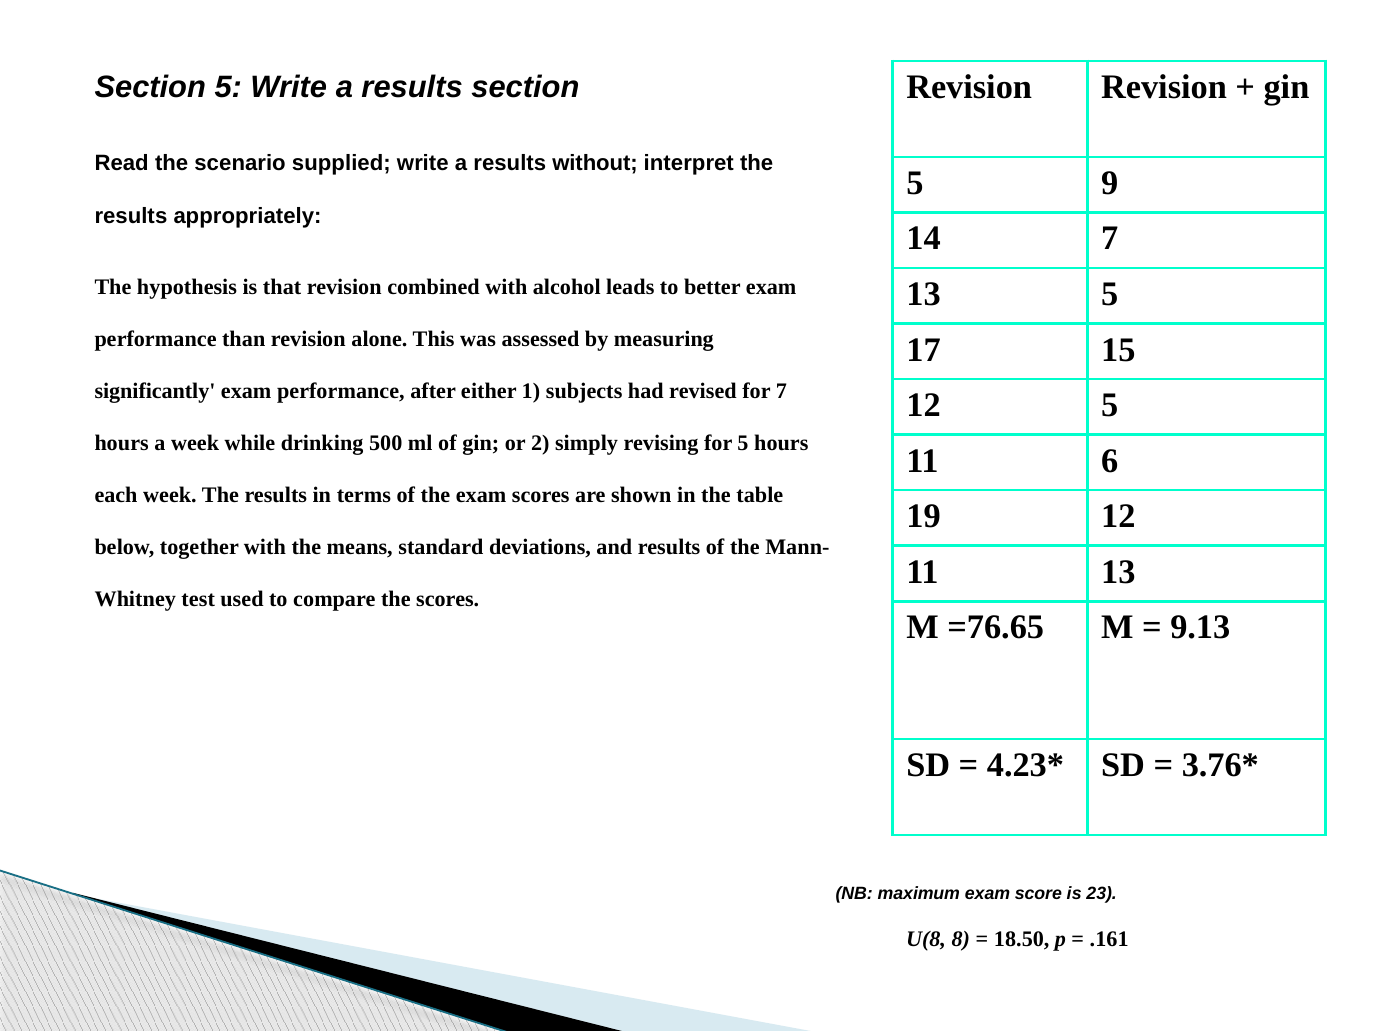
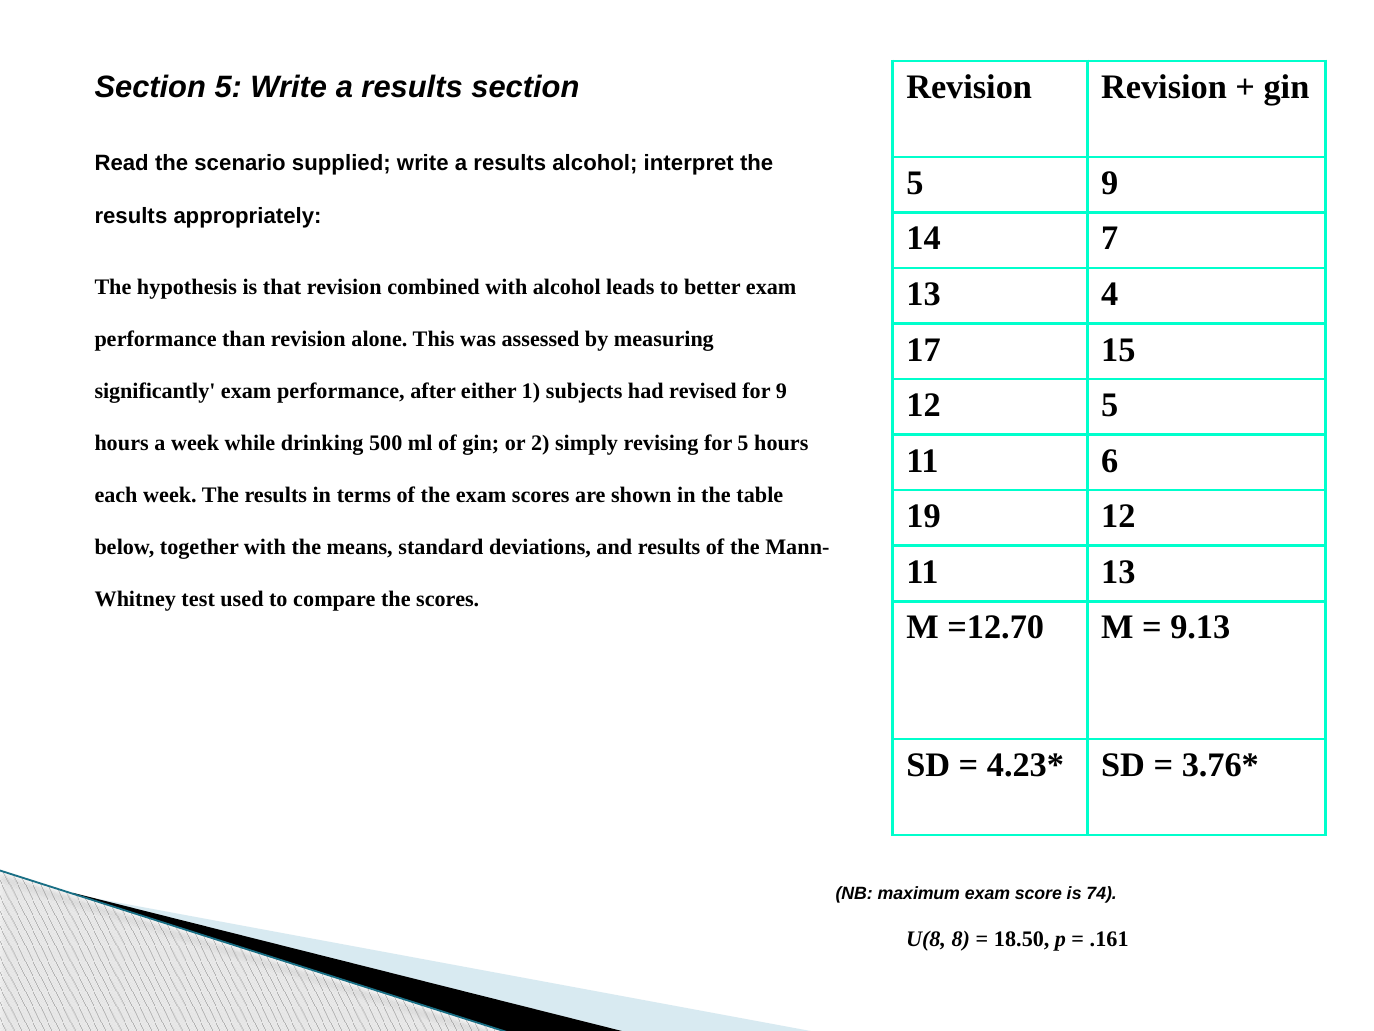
results without: without -> alcohol (595, 164)
13 5: 5 -> 4 (1110, 294)
for 7: 7 -> 9 (781, 391)
=76.65: =76.65 -> =12.70 (996, 627)
23: 23 -> 74 (1102, 893)
